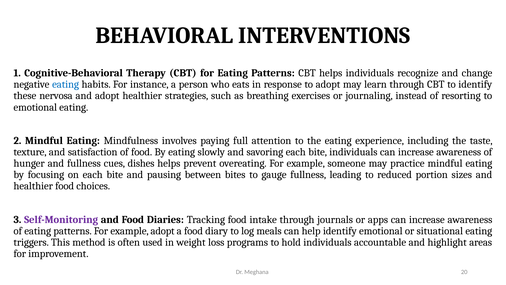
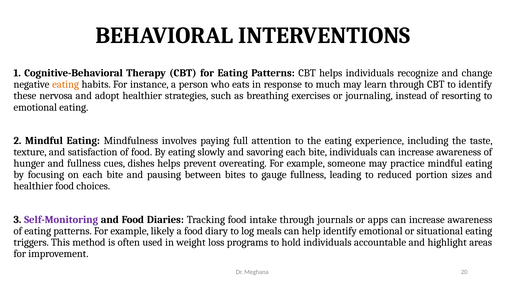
eating colour: blue -> orange (66, 84)
to adopt: adopt -> much (328, 84)
example adopt: adopt -> likely (163, 231)
